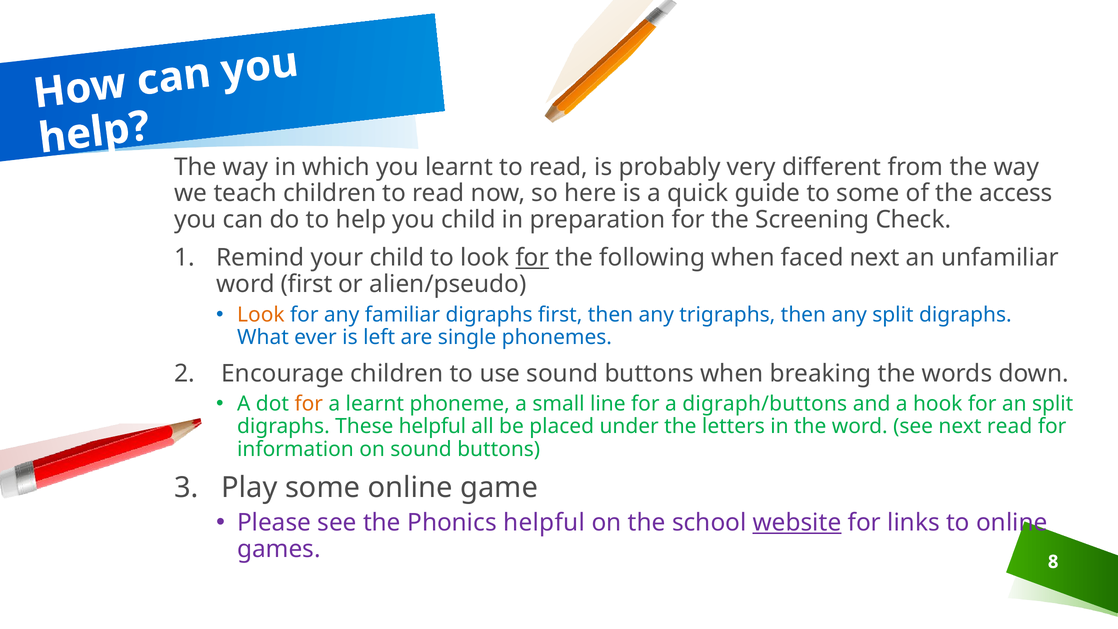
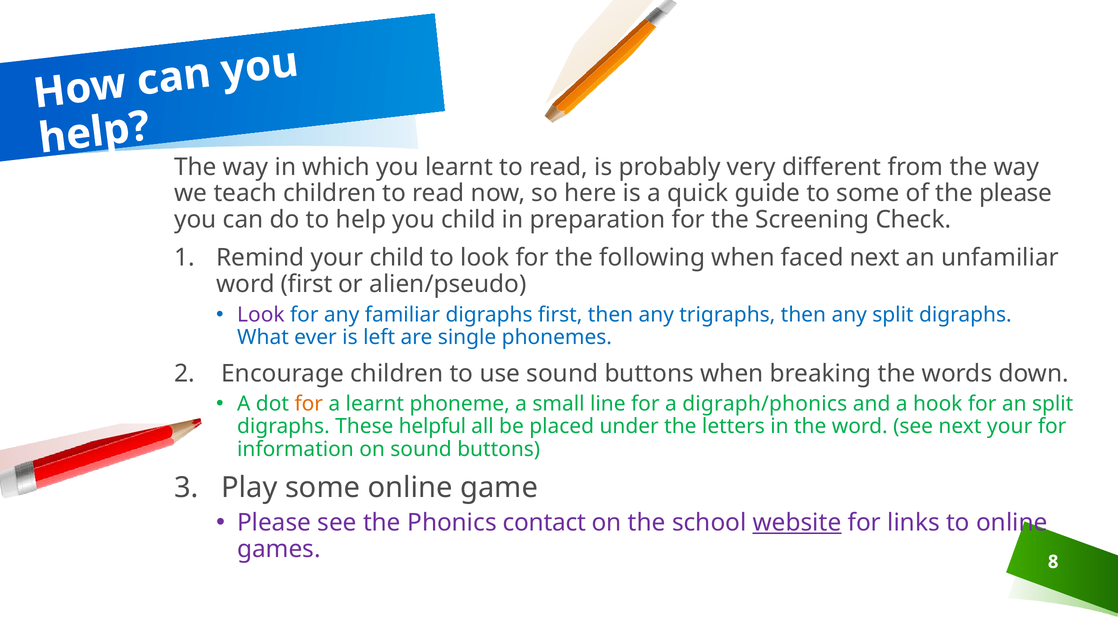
the access: access -> please (1016, 193)
for underline: present -> none (532, 258)
Look colour: orange -> purple (261, 315)
digraph/buttons: digraph/buttons -> digraph/phonics (765, 404)
next read: read -> your (1010, 426)
Phonics helpful: helpful -> contact (544, 522)
